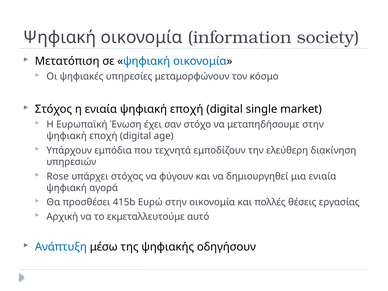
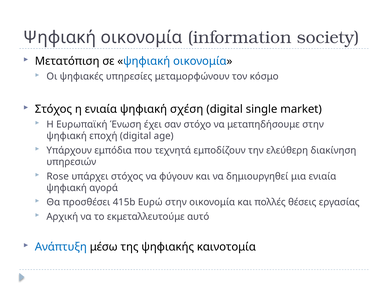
ενιαία ψηφιακή εποχή: εποχή -> σχέση (187, 109)
οδηγήσουν: οδηγήσουν -> καινοτομία (226, 247)
